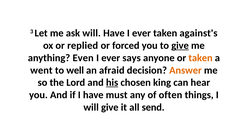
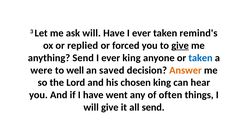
against's: against's -> remind's (198, 33)
anything Even: Even -> Send (83, 58)
ever says: says -> king (132, 58)
taken colour: orange -> blue (201, 58)
went: went -> were (41, 70)
afraid: afraid -> saved (112, 70)
his underline: present -> none (112, 83)
must: must -> went (117, 95)
